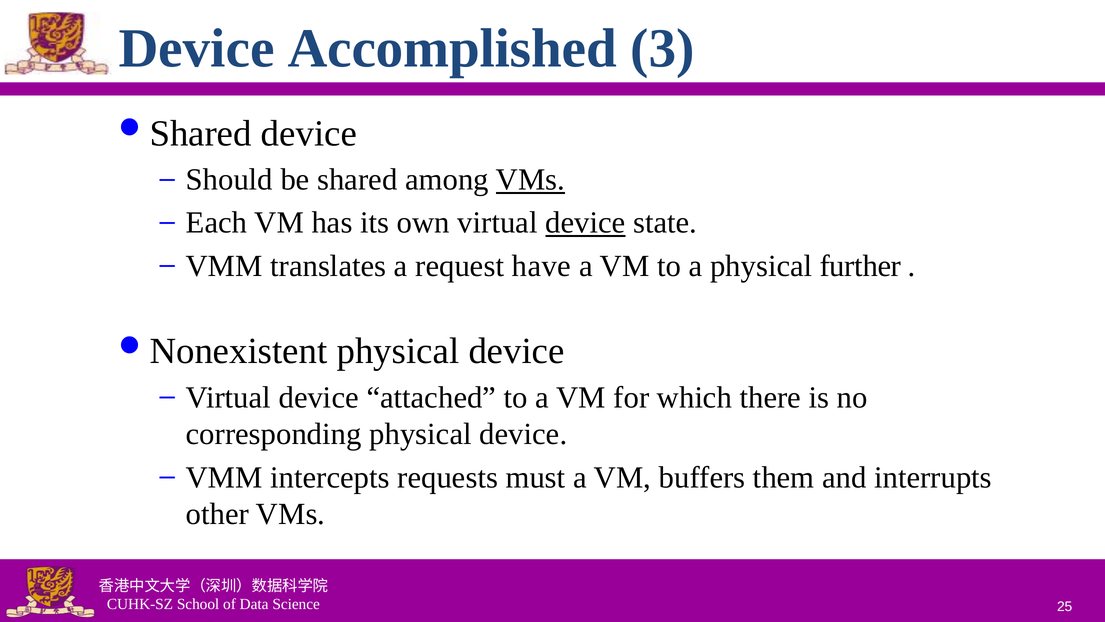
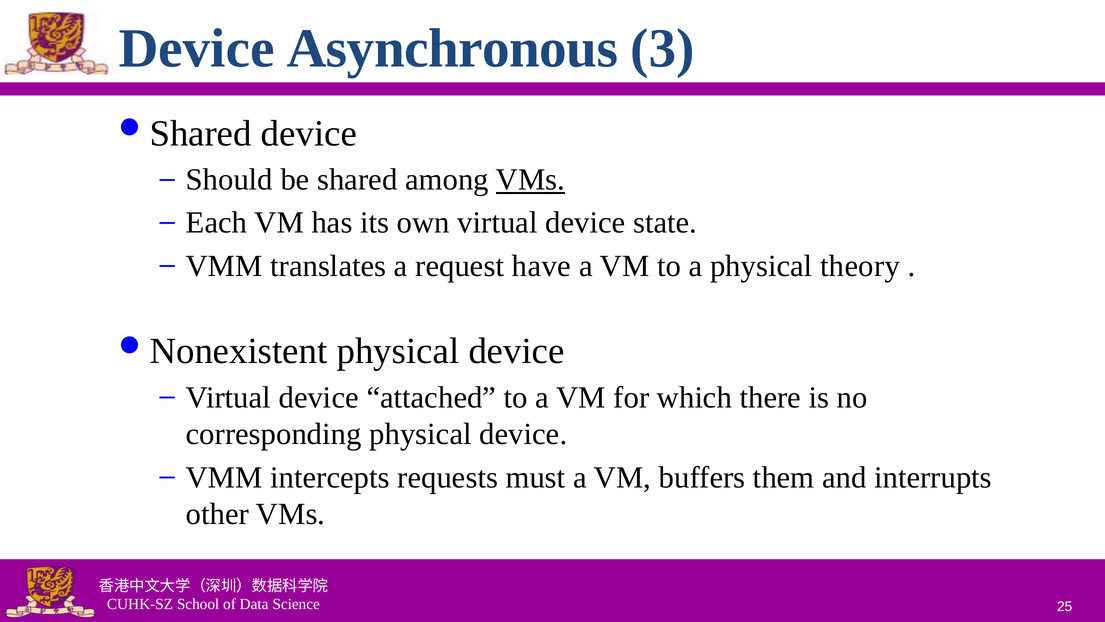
Accomplished: Accomplished -> Asynchronous (452, 48)
device underline: present -> none (585, 223)
further: further -> theory (860, 266)
